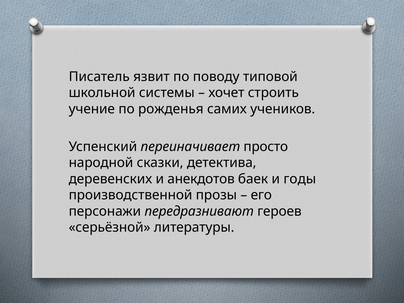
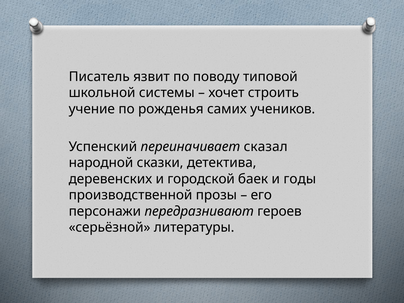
просто: просто -> сказал (266, 147)
анекдотов: анекдотов -> городской (201, 179)
